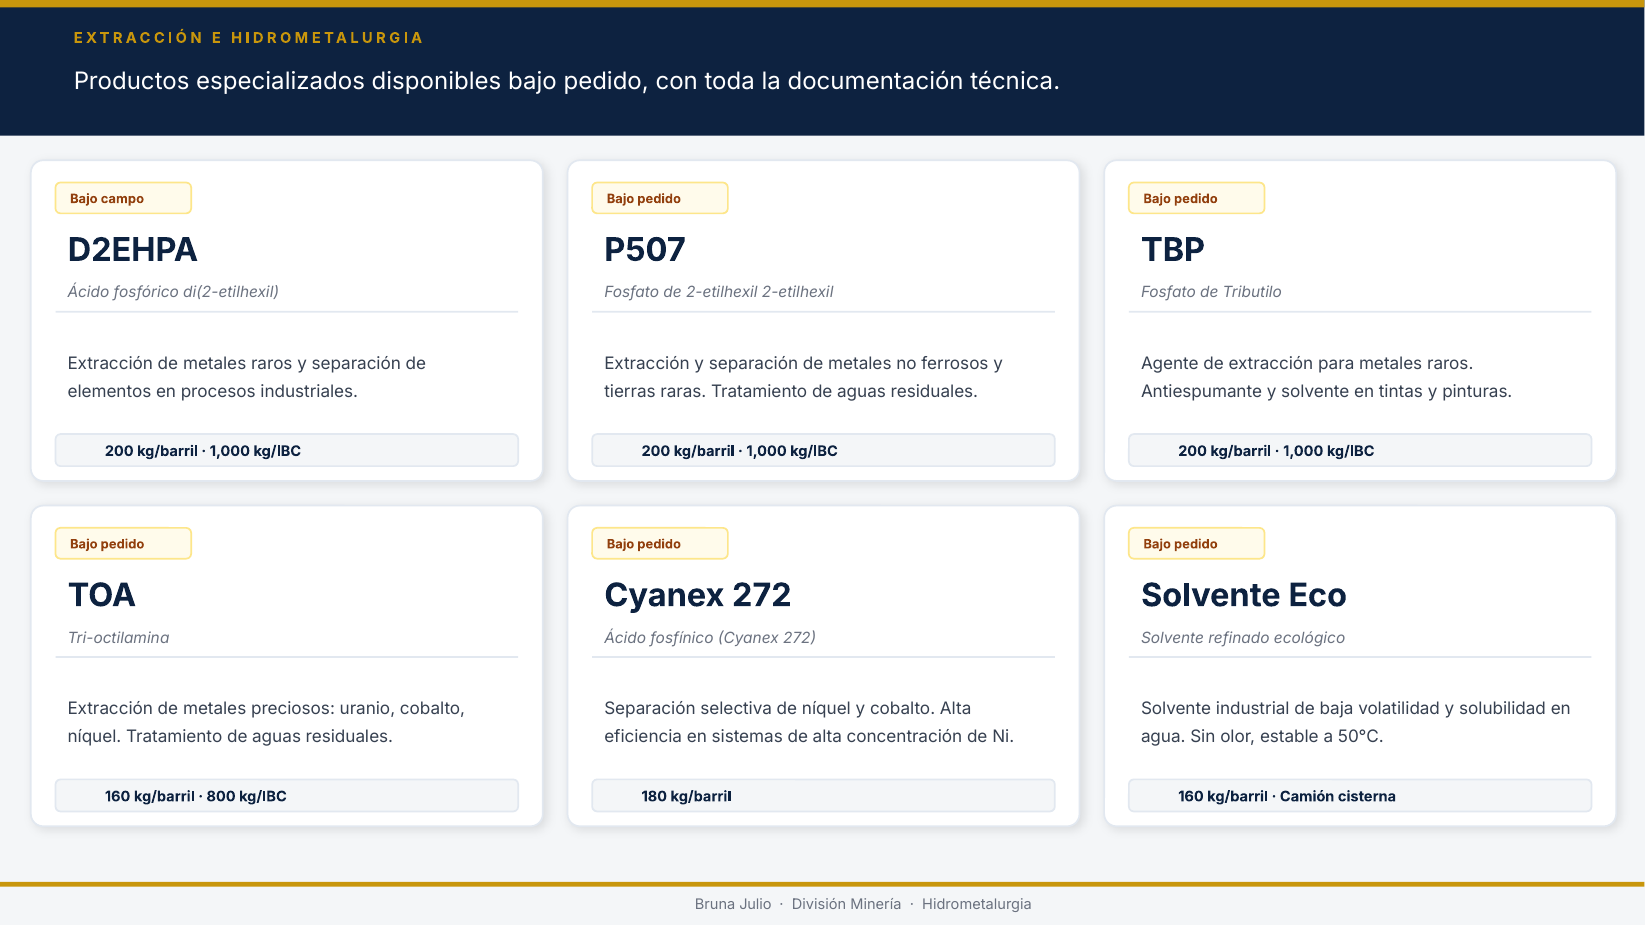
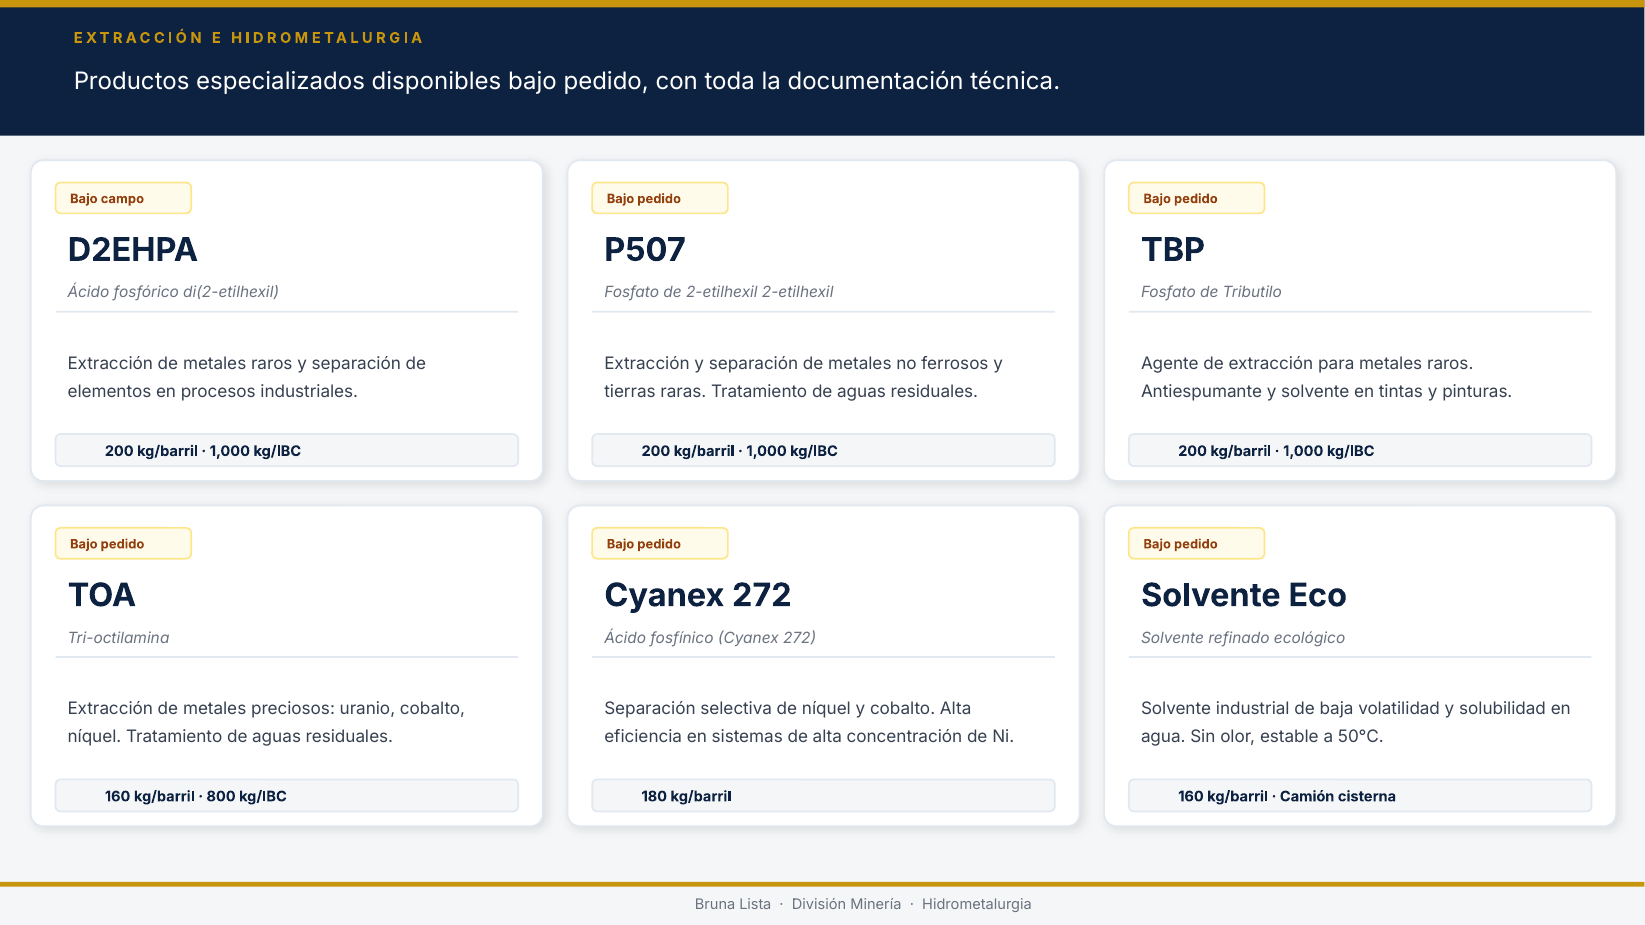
Julio: Julio -> Lista (755, 905)
